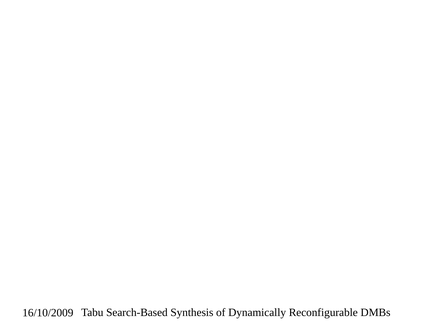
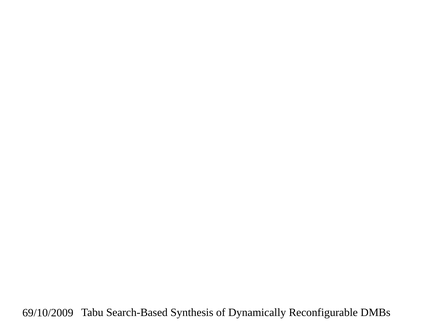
16/10/2009: 16/10/2009 -> 69/10/2009 (48, 313)
